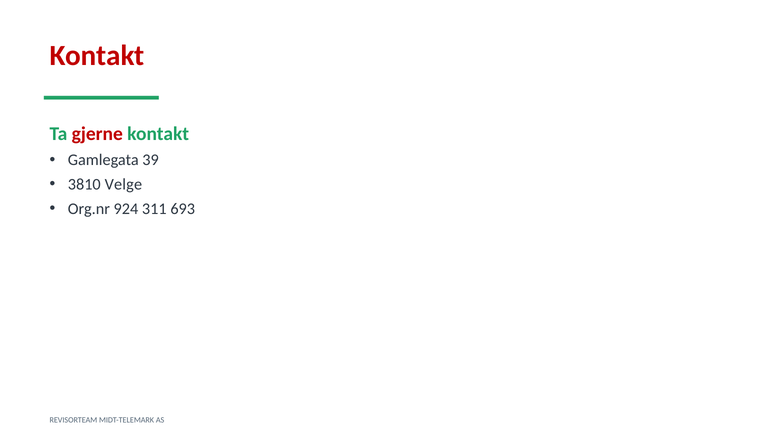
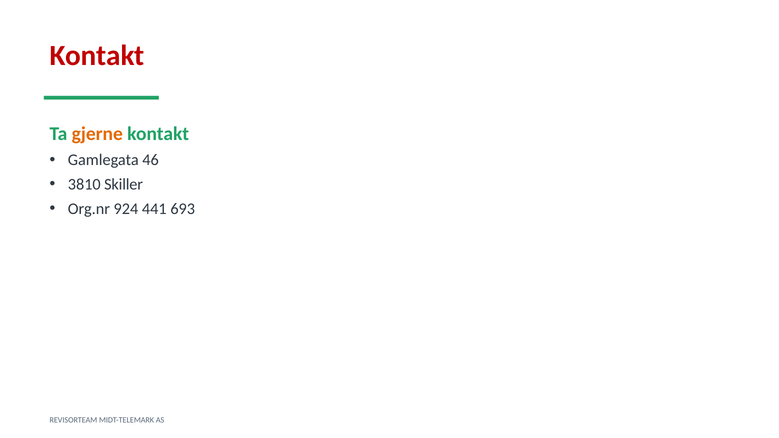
gjerne colour: red -> orange (97, 134)
39: 39 -> 46 (151, 160)
Velge: Velge -> Skiller (124, 185)
311: 311 -> 441 (154, 209)
